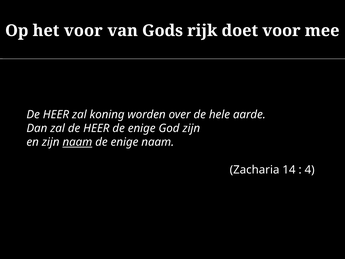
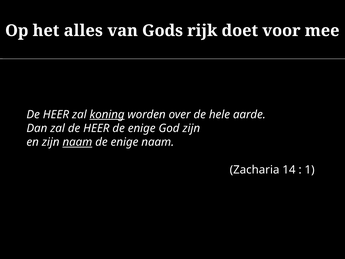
het voor: voor -> alles (83, 31)
koning underline: none -> present (107, 114)
4: 4 -> 1 (310, 170)
